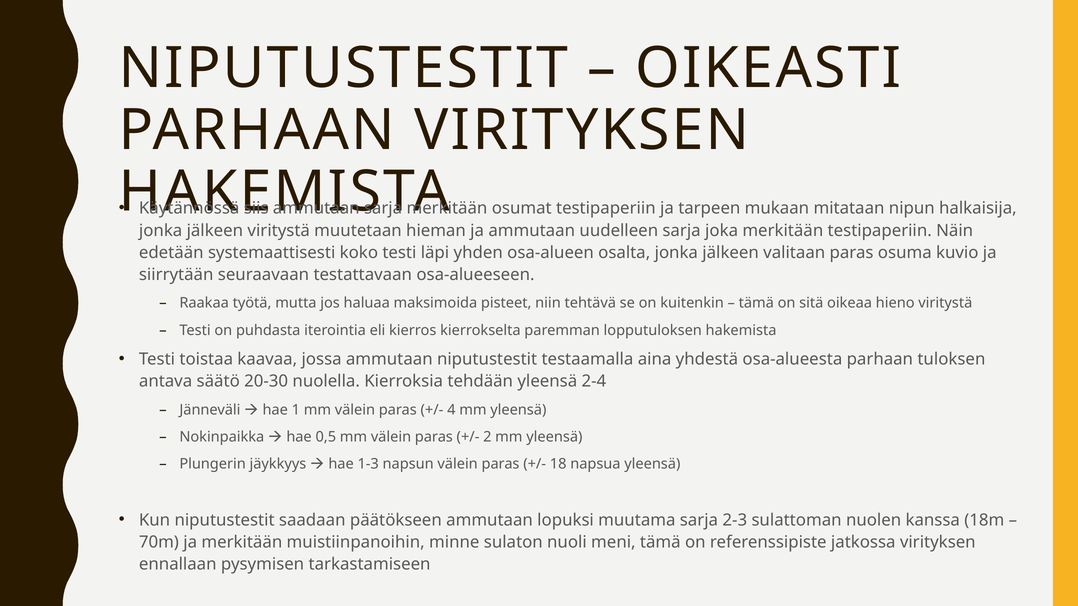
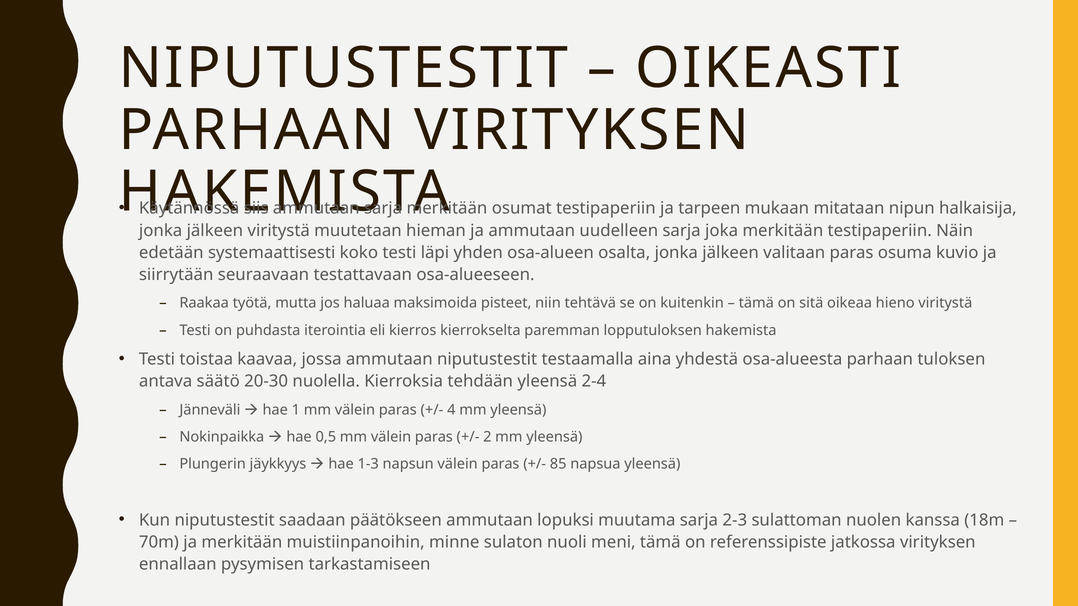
18: 18 -> 85 (558, 464)
